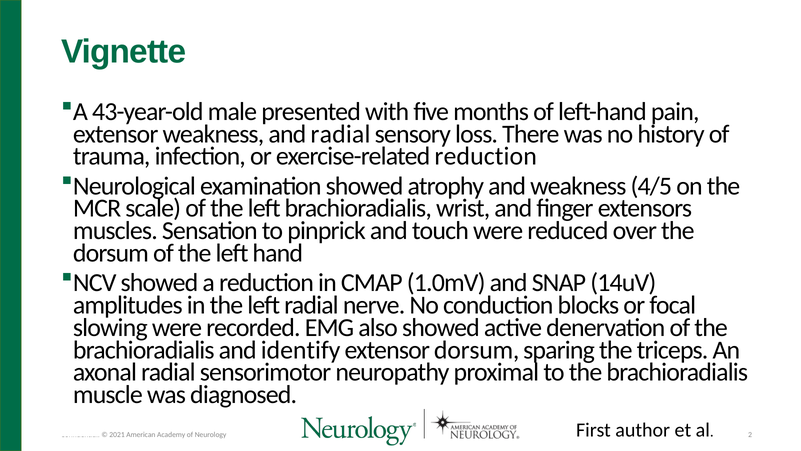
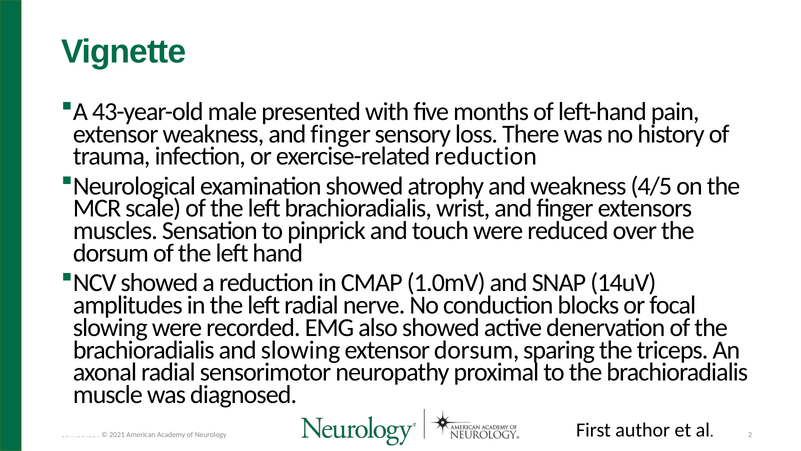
weakness and radial: radial -> finger (341, 134)
and identify: identify -> slowing (301, 350)
